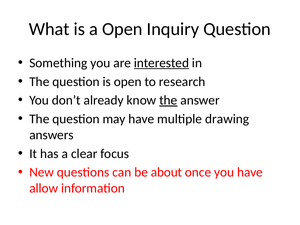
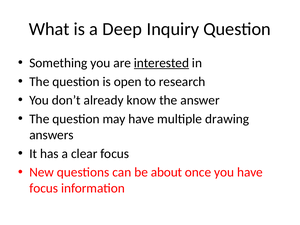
a Open: Open -> Deep (122, 29)
the underline: present -> none (168, 100)
allow: allow -> focus (44, 188)
